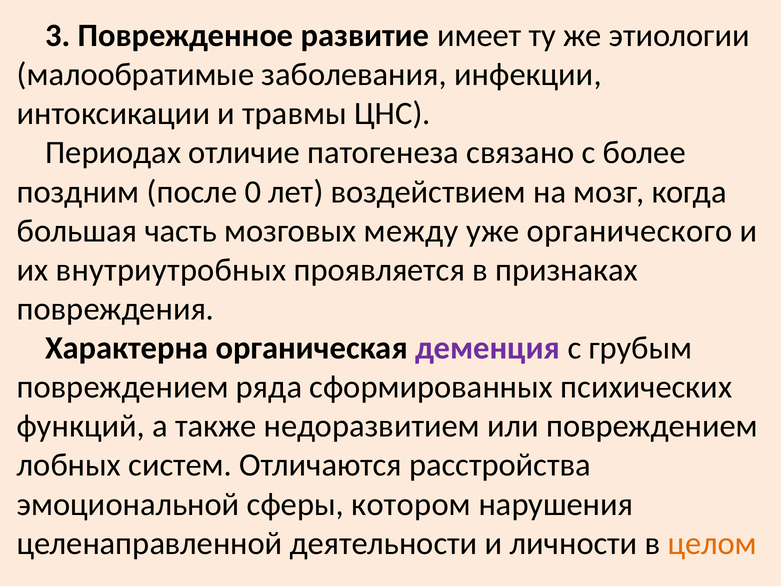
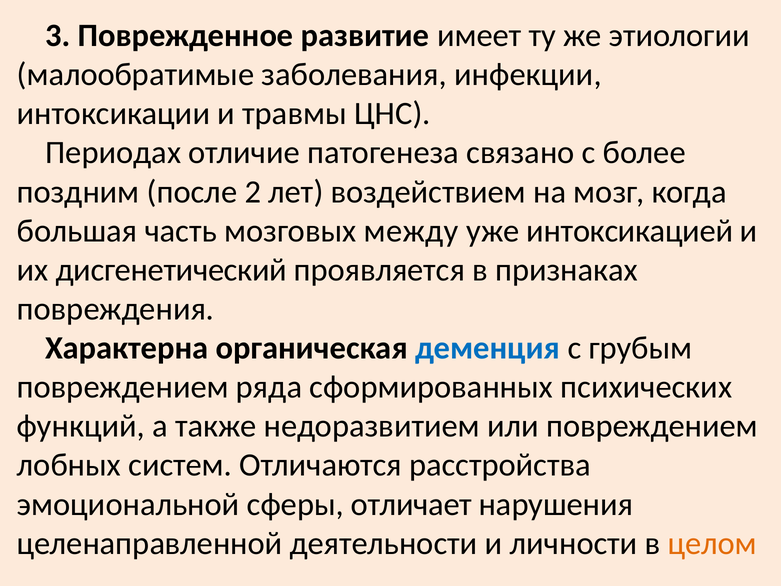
0: 0 -> 2 (253, 192)
органического: органического -> интоксикацией (630, 231)
внутриутробных: внутриутробных -> дисгенетический (171, 270)
деменция colour: purple -> blue (487, 348)
котором: котором -> отличает (411, 504)
